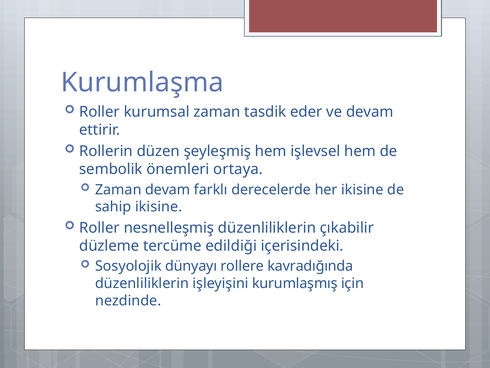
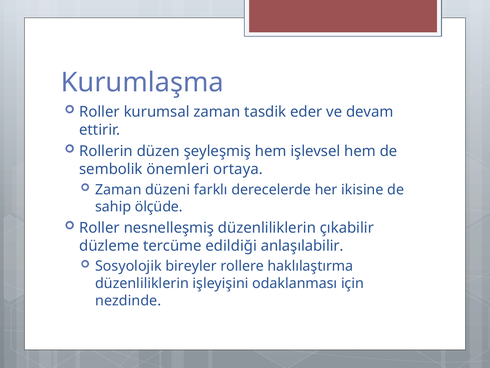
Zaman devam: devam -> düzeni (168, 189)
sahip ikisine: ikisine -> ölçüde (159, 207)
içerisindeki: içerisindeki -> anlaşılabilir (302, 245)
dünyayı: dünyayı -> bireyler (191, 266)
kavradığında: kavradığında -> haklılaştırma (310, 266)
kurumlaşmış: kurumlaşmış -> odaklanması (295, 283)
